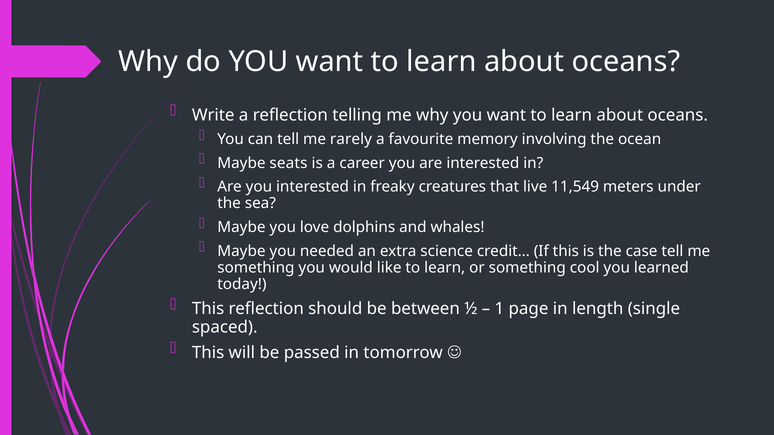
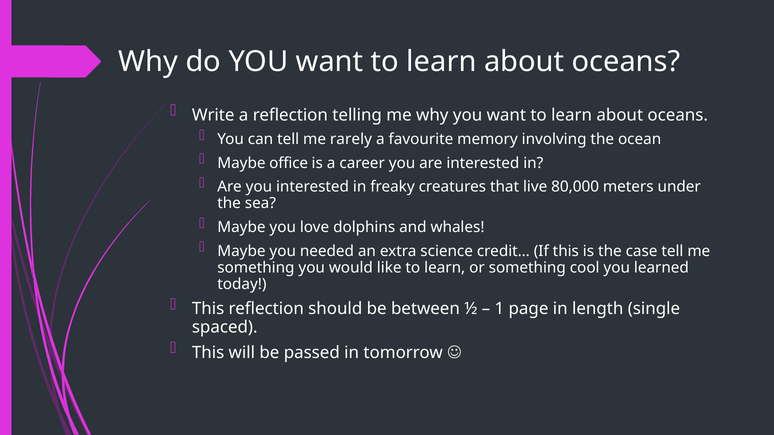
seats: seats -> office (289, 163)
11,549: 11,549 -> 80,000 (575, 187)
